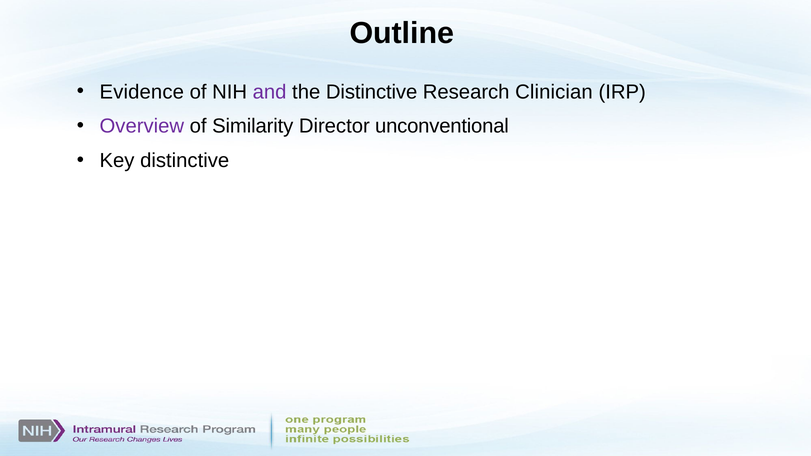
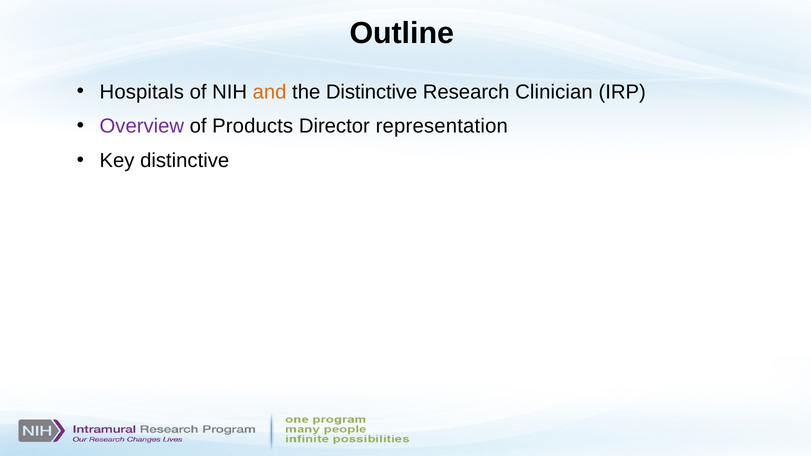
Evidence: Evidence -> Hospitals (142, 92)
and colour: purple -> orange (270, 92)
Similarity: Similarity -> Products (253, 126)
unconventional: unconventional -> representation (442, 126)
